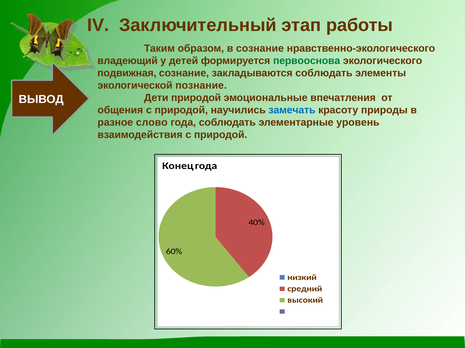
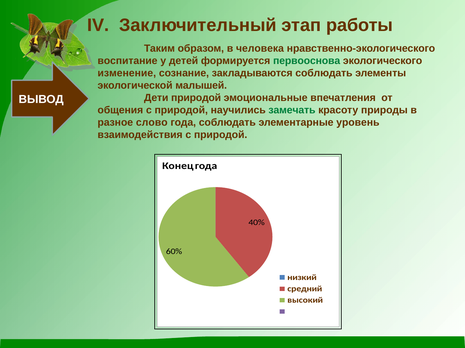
в сознание: сознание -> человека (260, 48)
владеющий: владеющий -> воспитание (128, 61)
подвижная: подвижная -> изменение (127, 73)
познание: познание -> малышей (201, 86)
замечать colour: blue -> green (292, 110)
